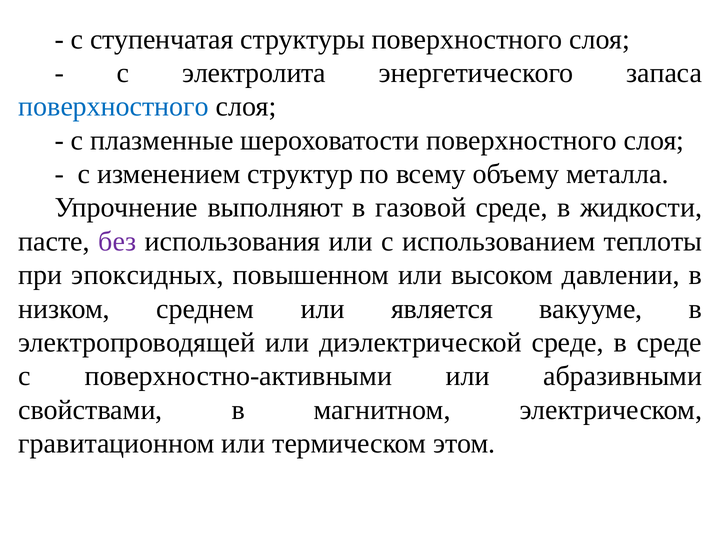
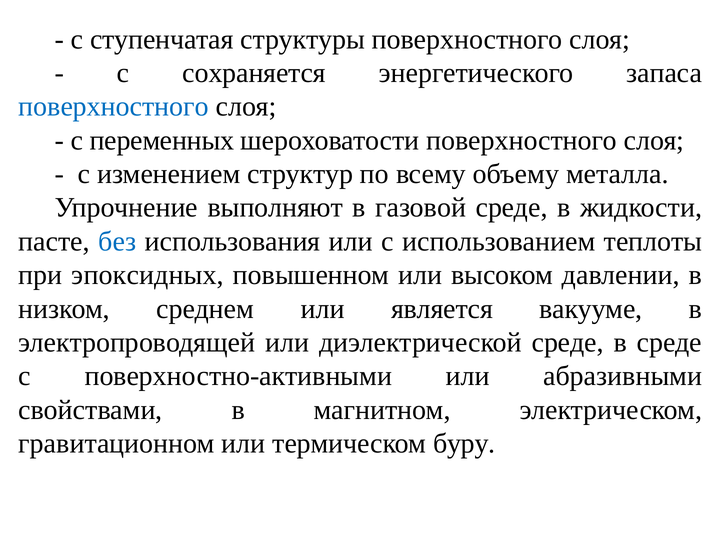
электролита: электролита -> сохраняется (254, 73)
плазменные: плазменные -> переменных (162, 140)
без colour: purple -> blue (117, 241)
этом: этом -> буру (464, 443)
